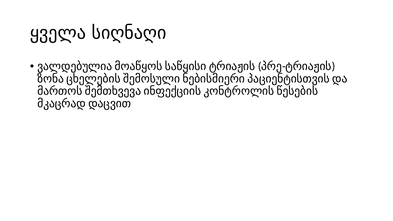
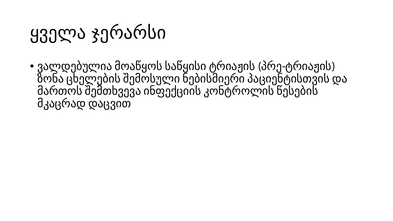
სიღნაღი: სიღნაღი -> ჯერარსი (129, 33)
